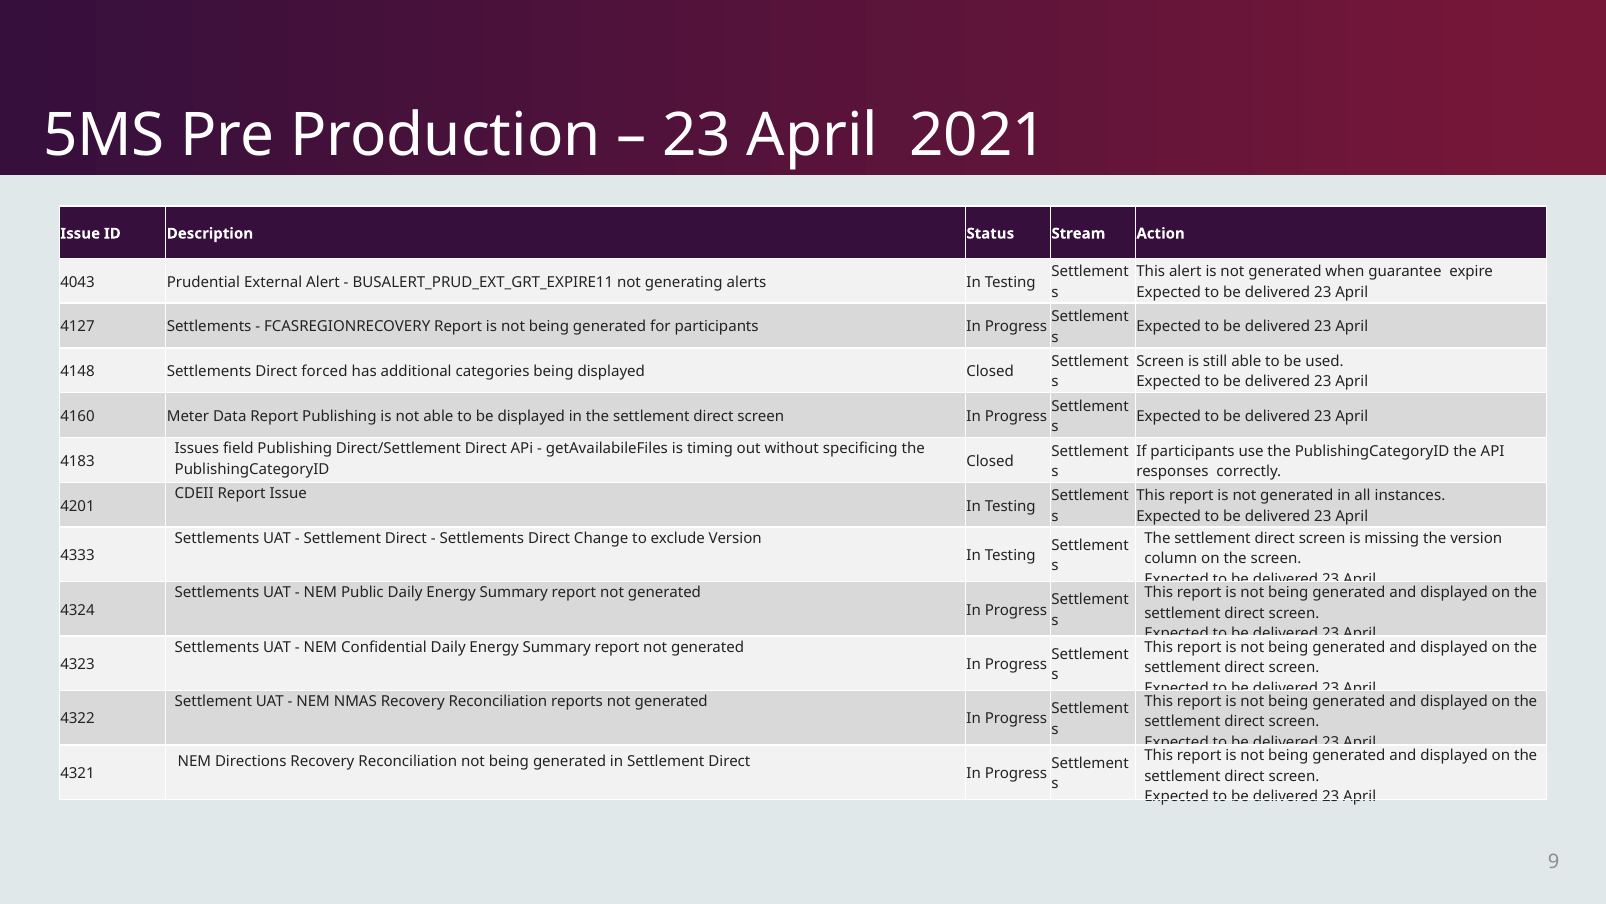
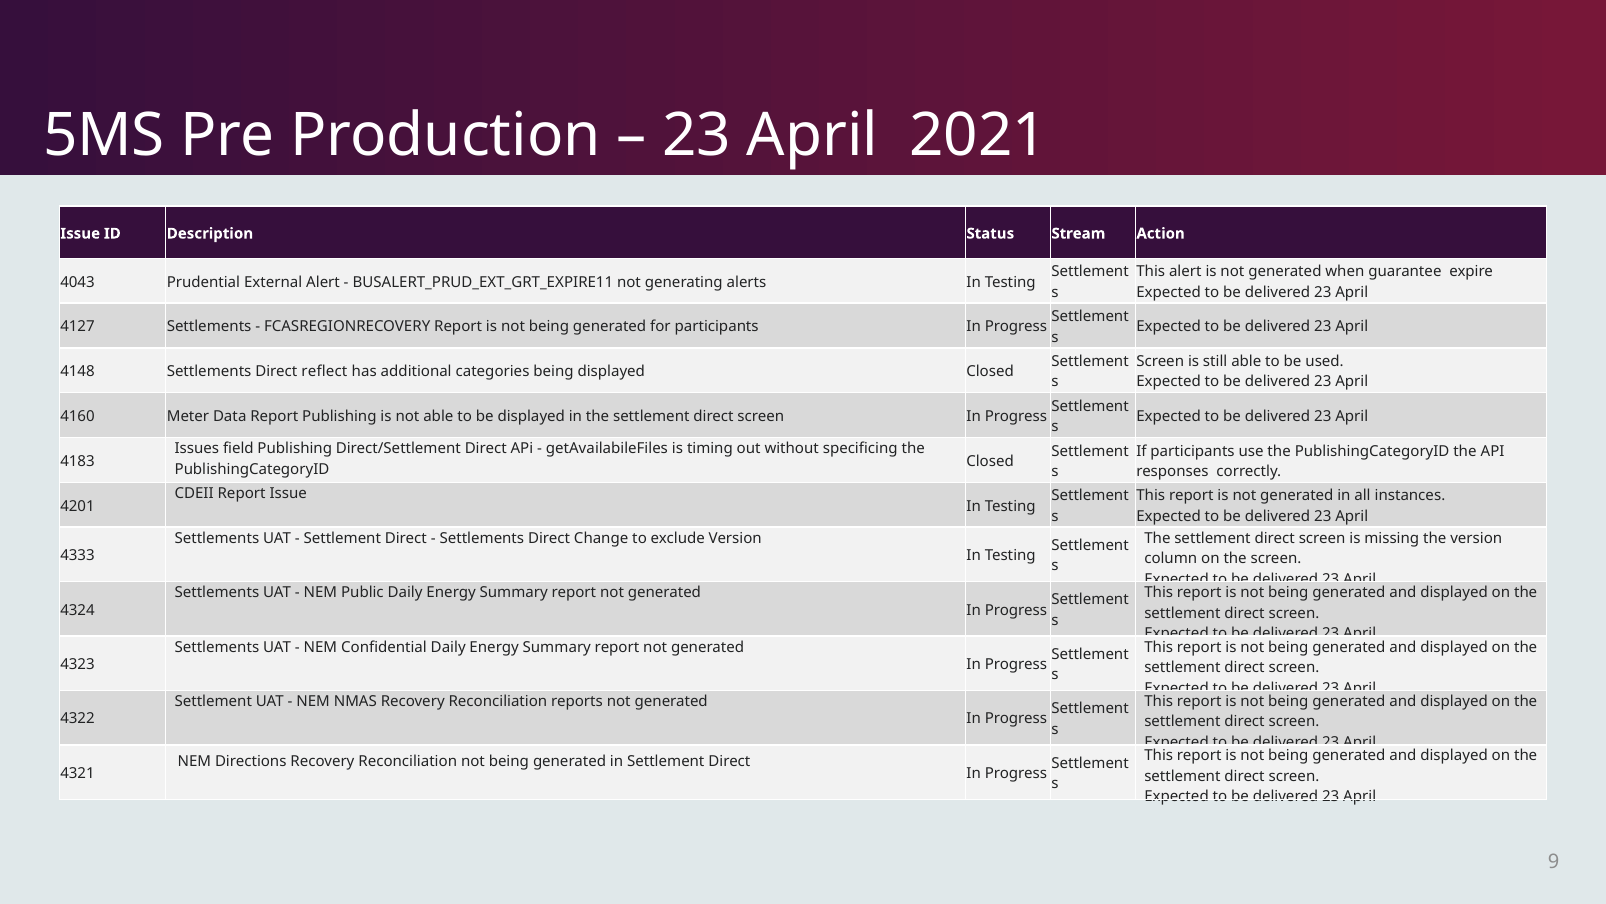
forced: forced -> reflect (324, 371)
